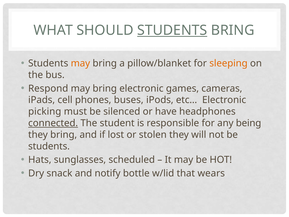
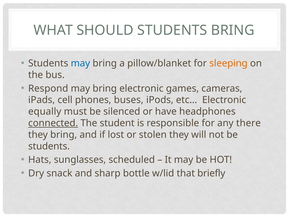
STUDENTS underline: present -> none (172, 30)
may colour: orange -> blue (80, 63)
picking: picking -> equally (45, 111)
being: being -> there (248, 123)
notify: notify -> sharp (108, 173)
wears: wears -> briefly (211, 173)
